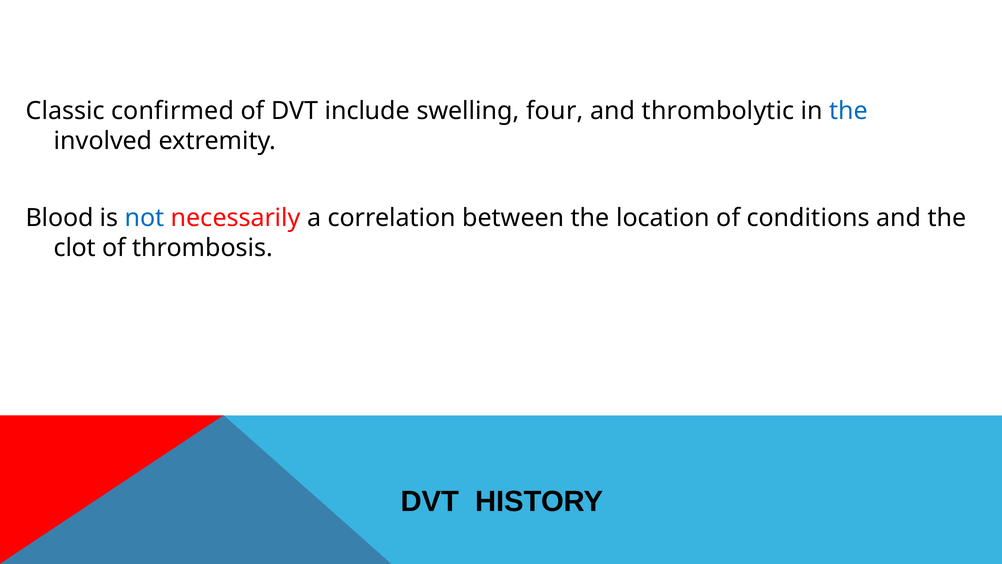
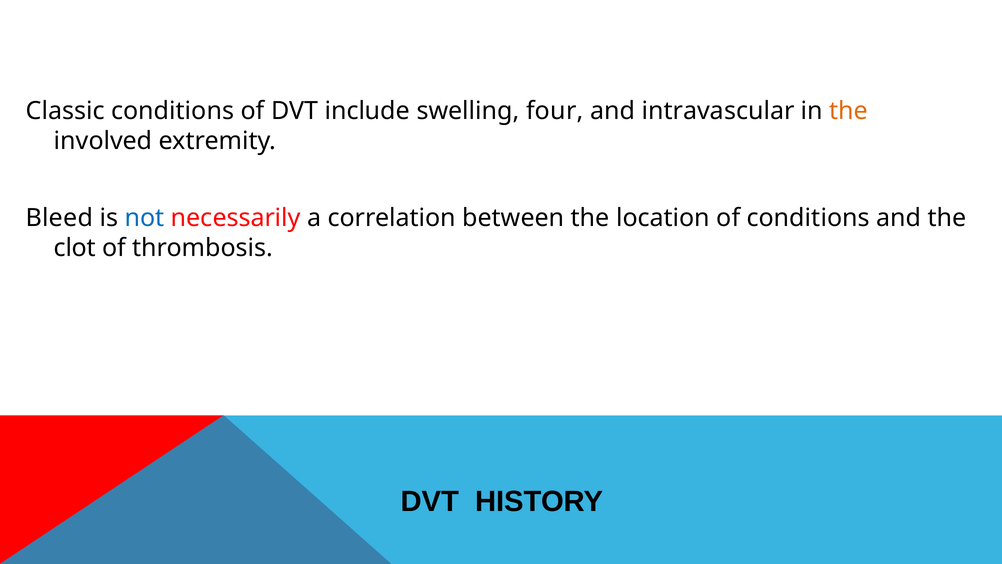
Classic confirmed: confirmed -> conditions (173, 111)
thrombolytic: thrombolytic -> intravascular (718, 111)
the colour: blue -> orange (849, 111)
Blood: Blood -> Bleed (59, 218)
